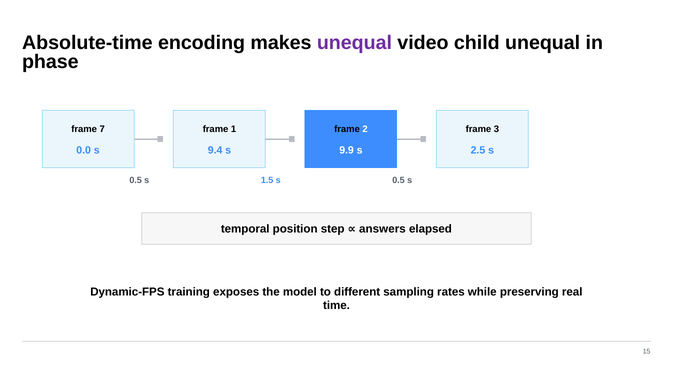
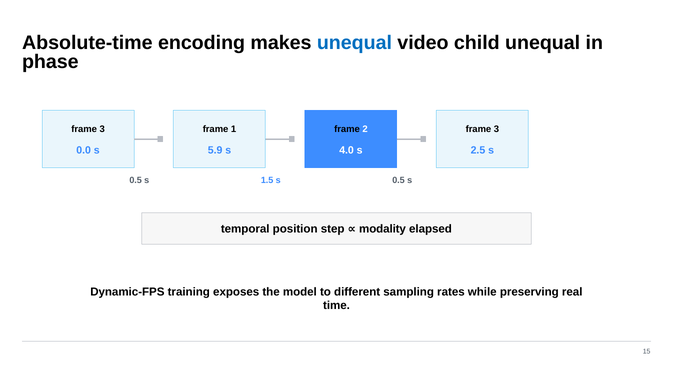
unequal colour: purple -> blue (354, 43)
7: 7 -> 3 (102, 129)
9.4: 9.4 -> 5.9 (215, 151)
9.9: 9.9 -> 4.0 (347, 151)
answers: answers -> modality (383, 229)
